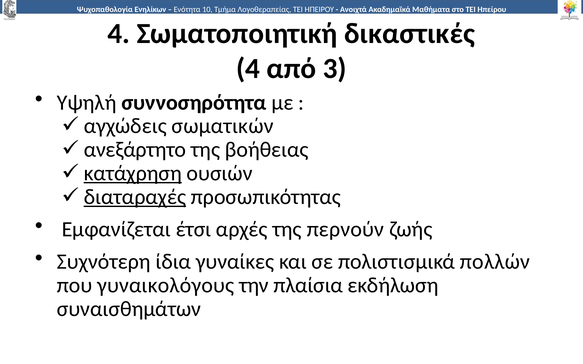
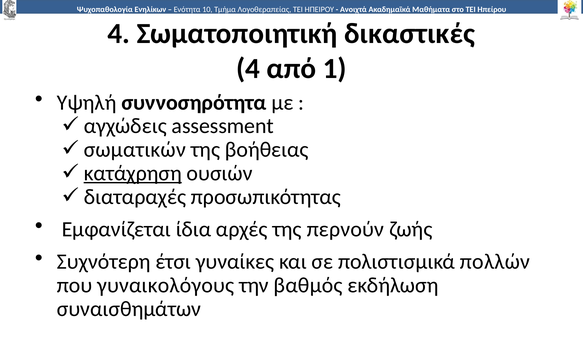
από 3: 3 -> 1 (335, 69)
σωματικών: σωματικών -> assessment (223, 126)
ανεξάρτητο: ανεξάρτητο -> σωματικών (135, 150)
διαταραχές underline: present -> none (135, 197)
έτσι: έτσι -> ίδια (193, 230)
ίδια: ίδια -> έτσι (173, 262)
πλαίσια: πλαίσια -> βαθμός (308, 286)
